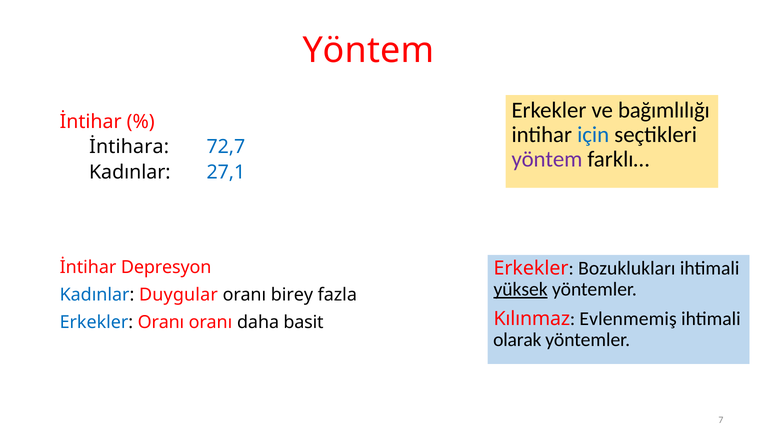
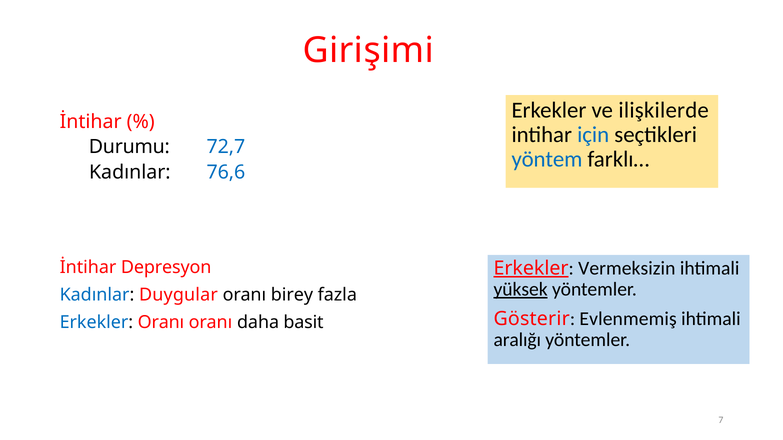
Yöntem: Yöntem -> Girişimi (368, 50)
bağımlılığı: bağımlılığı -> ilişkilerde (664, 110)
İntihara: İntihara -> Durumu (129, 147)
yöntem colour: purple -> blue (547, 160)
27,1: 27,1 -> 76,6 (226, 172)
Erkekler underline: none -> present (531, 269)
Bozuklukları: Bozuklukları -> Vermeksizin (627, 269)
Kılınmaz: Kılınmaz -> Gösterir (532, 319)
olarak: olarak -> aralığı (517, 340)
